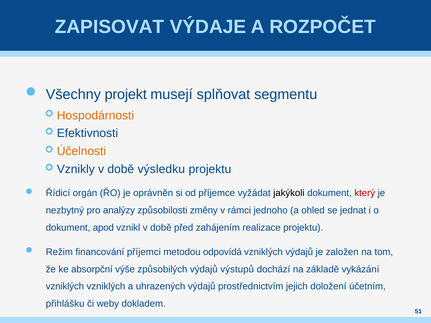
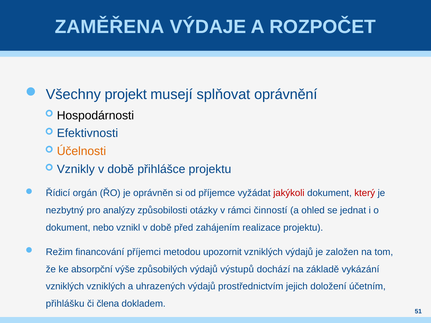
ZAPISOVAT: ZAPISOVAT -> ZAMĚŘENA (109, 27)
segmentu: segmentu -> oprávnění (286, 94)
Hospodárnosti colour: orange -> black (95, 116)
výsledku: výsledku -> přihlášce (161, 169)
jakýkoli colour: black -> red (289, 193)
změny: změny -> otázky (204, 211)
jednoho: jednoho -> činností (271, 211)
apod: apod -> nebo (103, 228)
odpovídá: odpovídá -> upozornit (222, 252)
weby: weby -> člena (108, 304)
